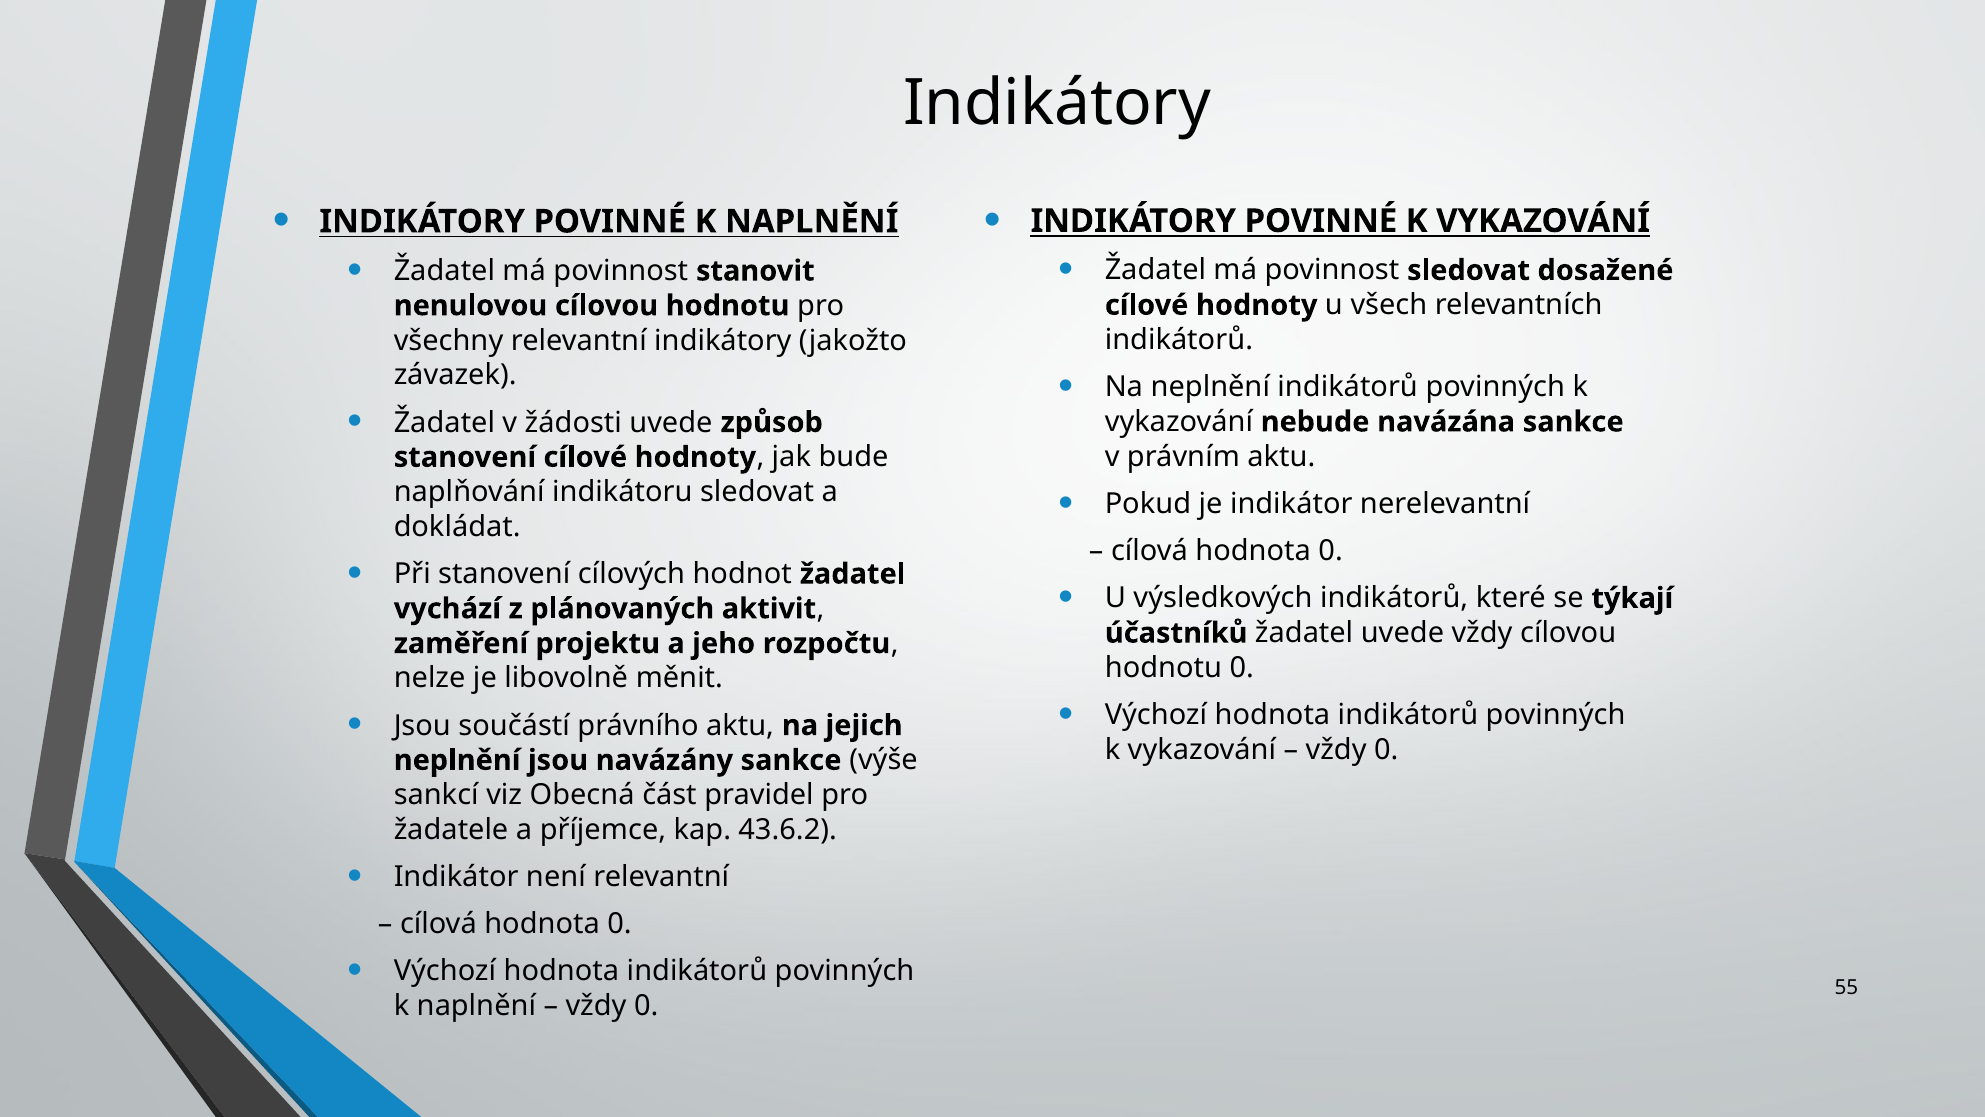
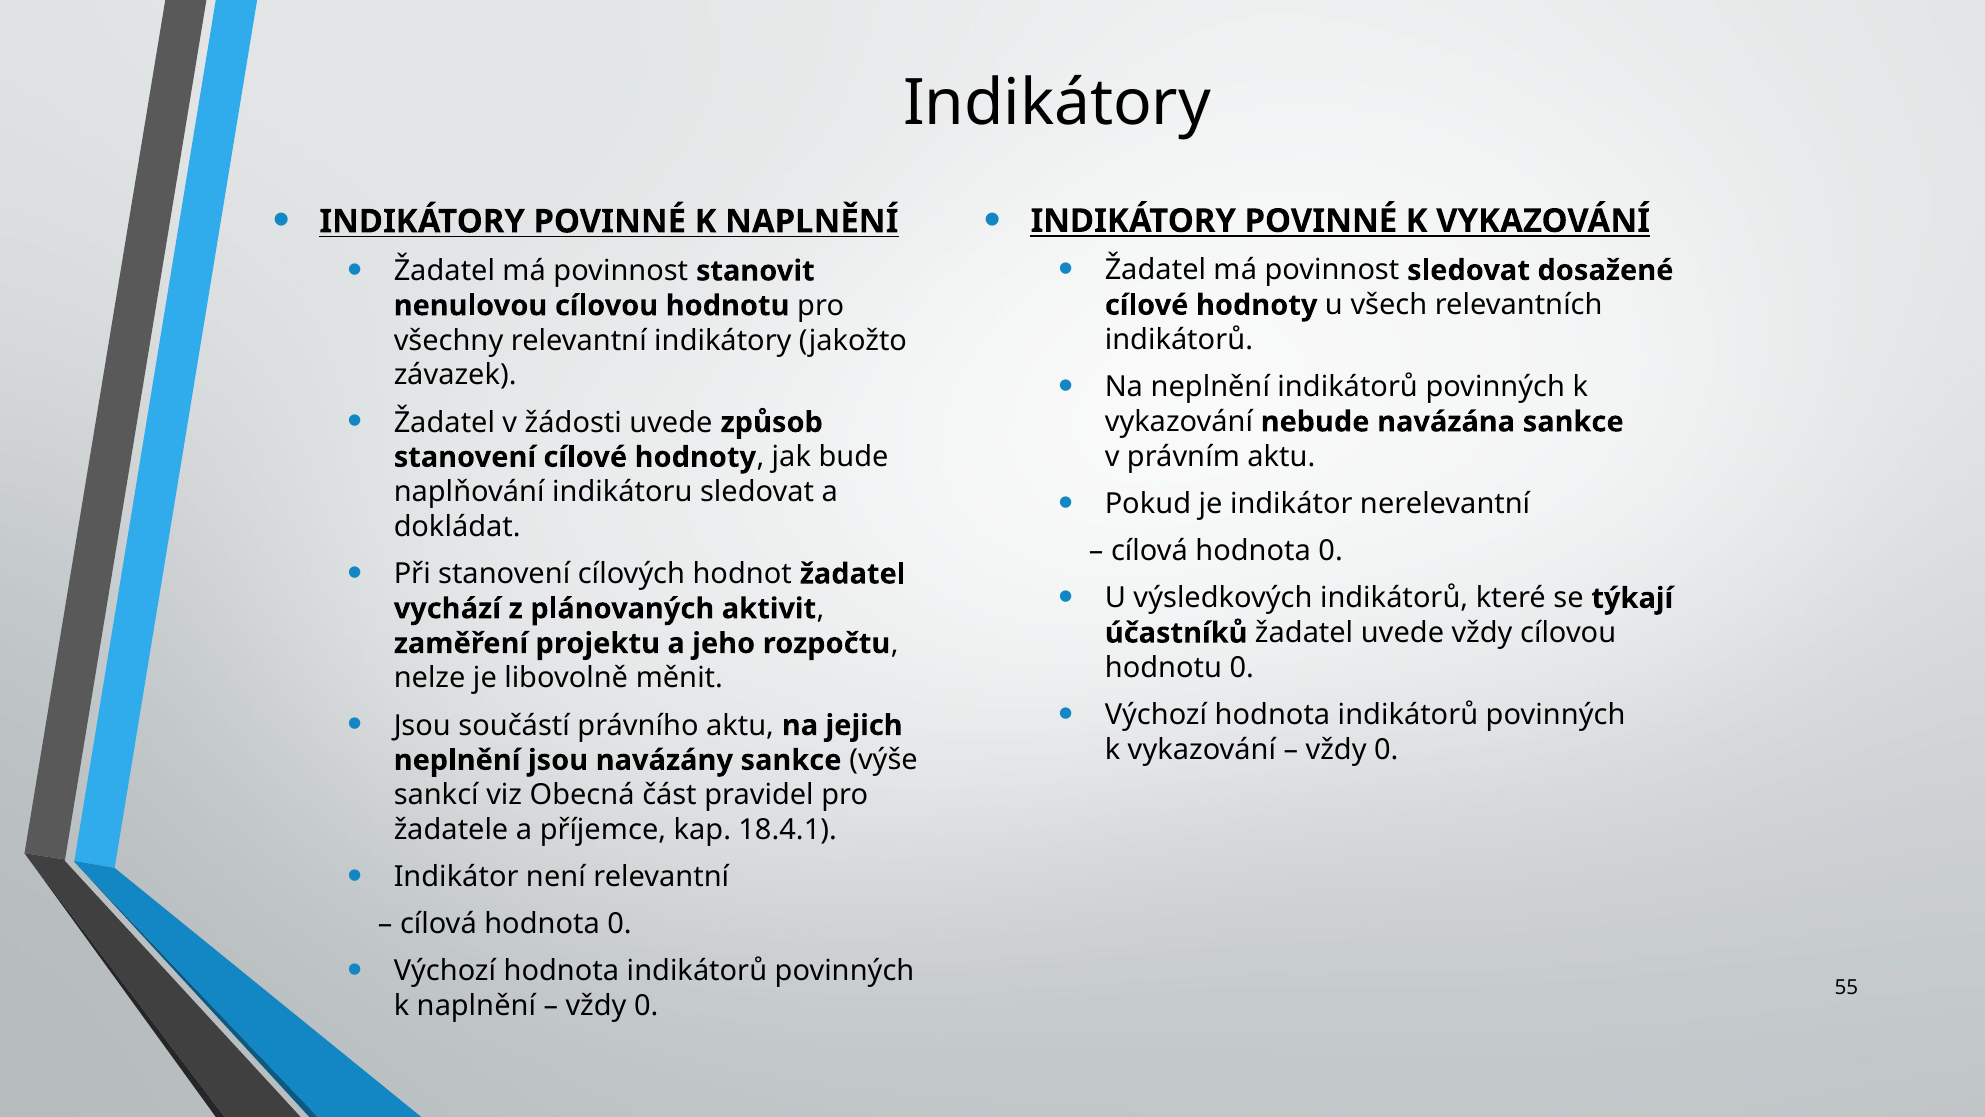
43.6.2: 43.6.2 -> 18.4.1 (788, 829)
